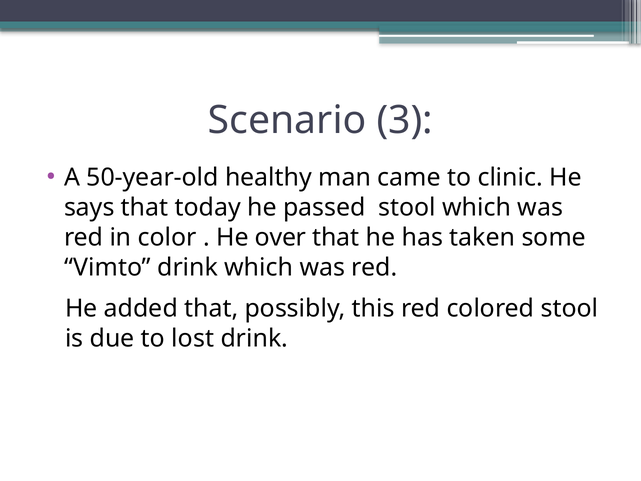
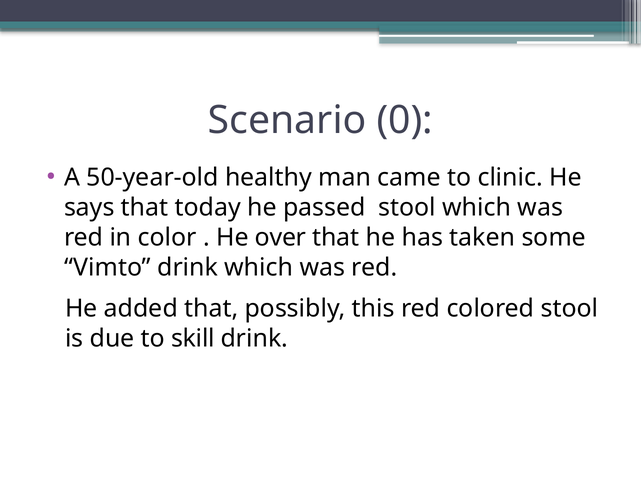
3: 3 -> 0 (405, 120)
lost: lost -> skill (193, 338)
